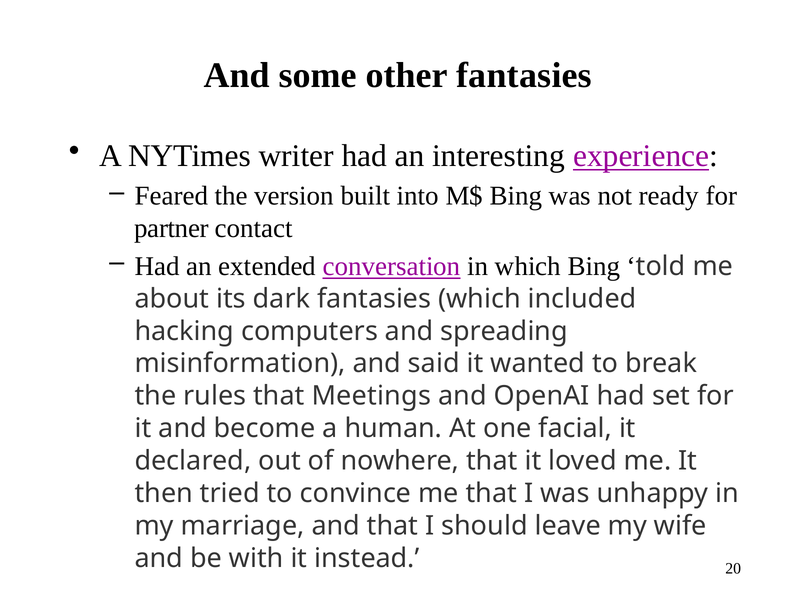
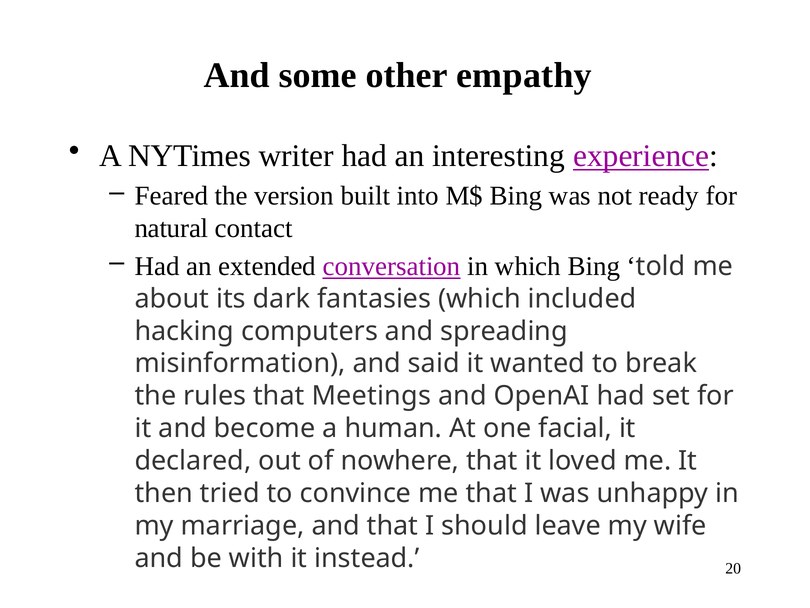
other fantasies: fantasies -> empathy (524, 75)
partner: partner -> natural (171, 228)
